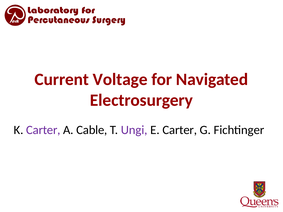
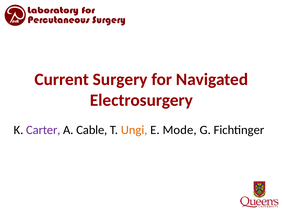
Voltage: Voltage -> Surgery (120, 80)
Ungi colour: purple -> orange (134, 130)
E Carter: Carter -> Mode (180, 130)
